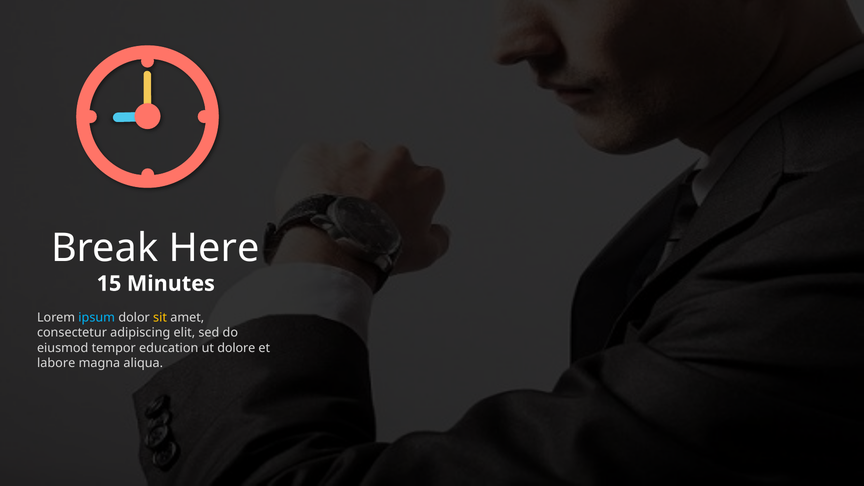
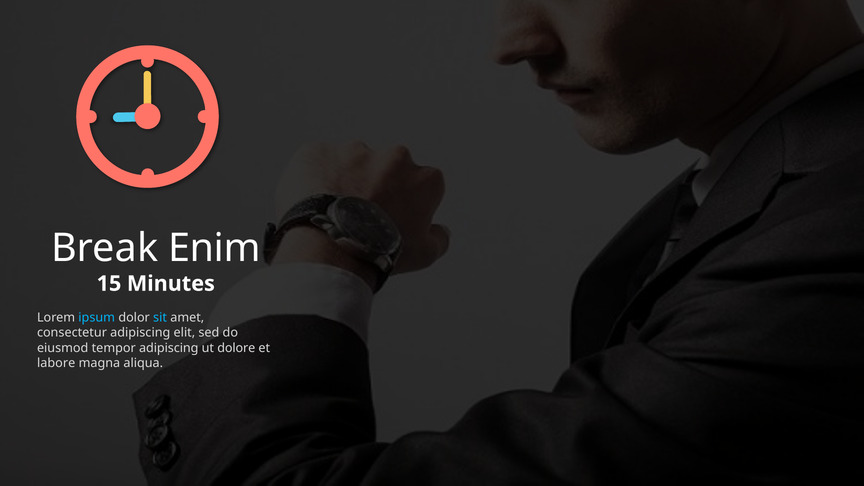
Here: Here -> Enim (214, 248)
sit colour: yellow -> light blue (160, 318)
tempor education: education -> adipiscing (169, 348)
